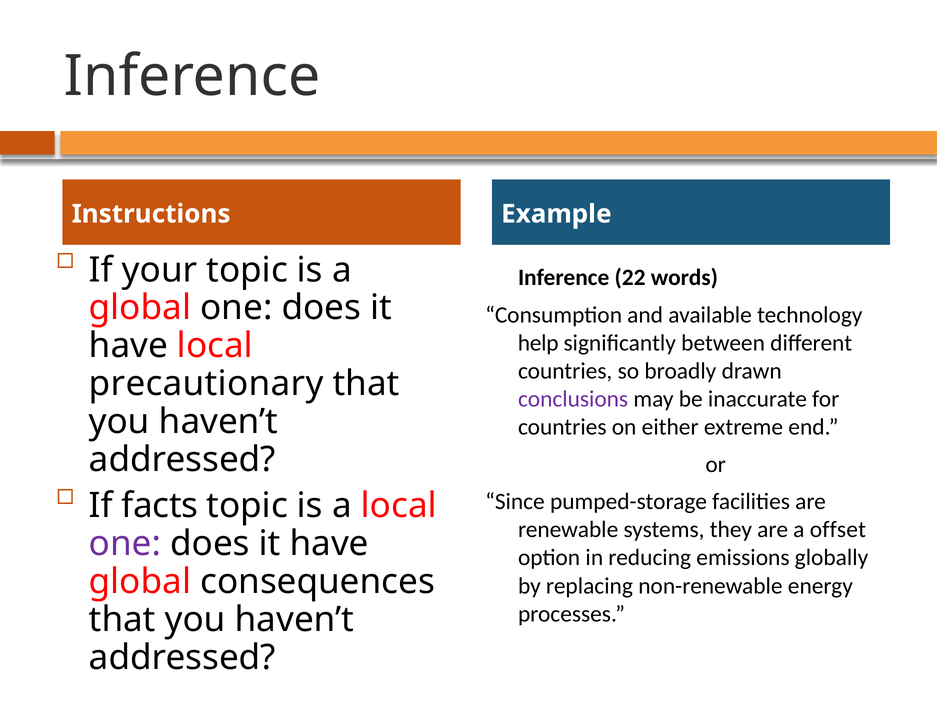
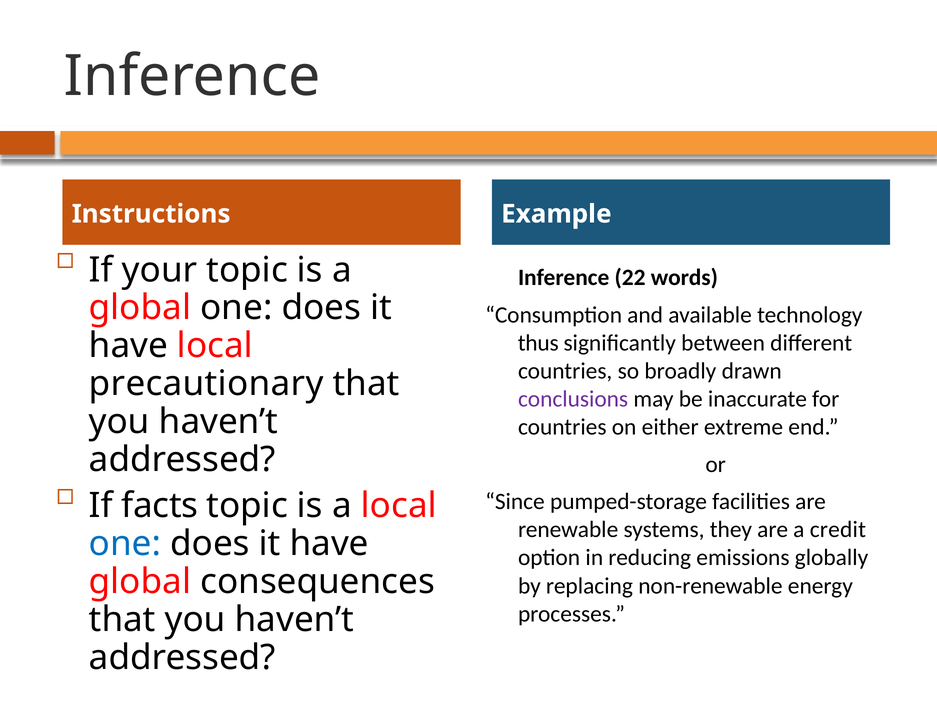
help: help -> thus (538, 343)
offset: offset -> credit (838, 530)
one colour: purple -> blue (125, 544)
